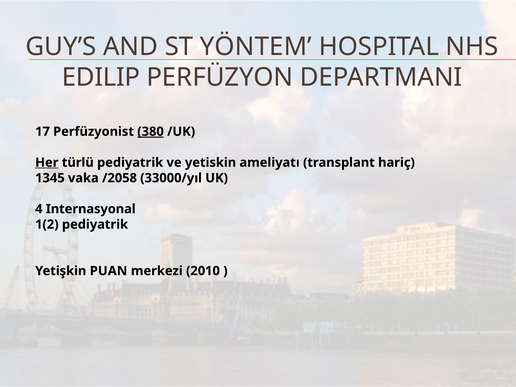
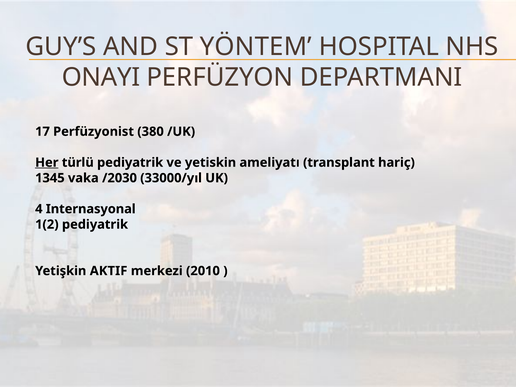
EDILIP: EDILIP -> ONAYI (101, 77)
380 underline: present -> none (151, 132)
/2058: /2058 -> /2030 (120, 178)
PUAN: PUAN -> AKTIF (109, 271)
